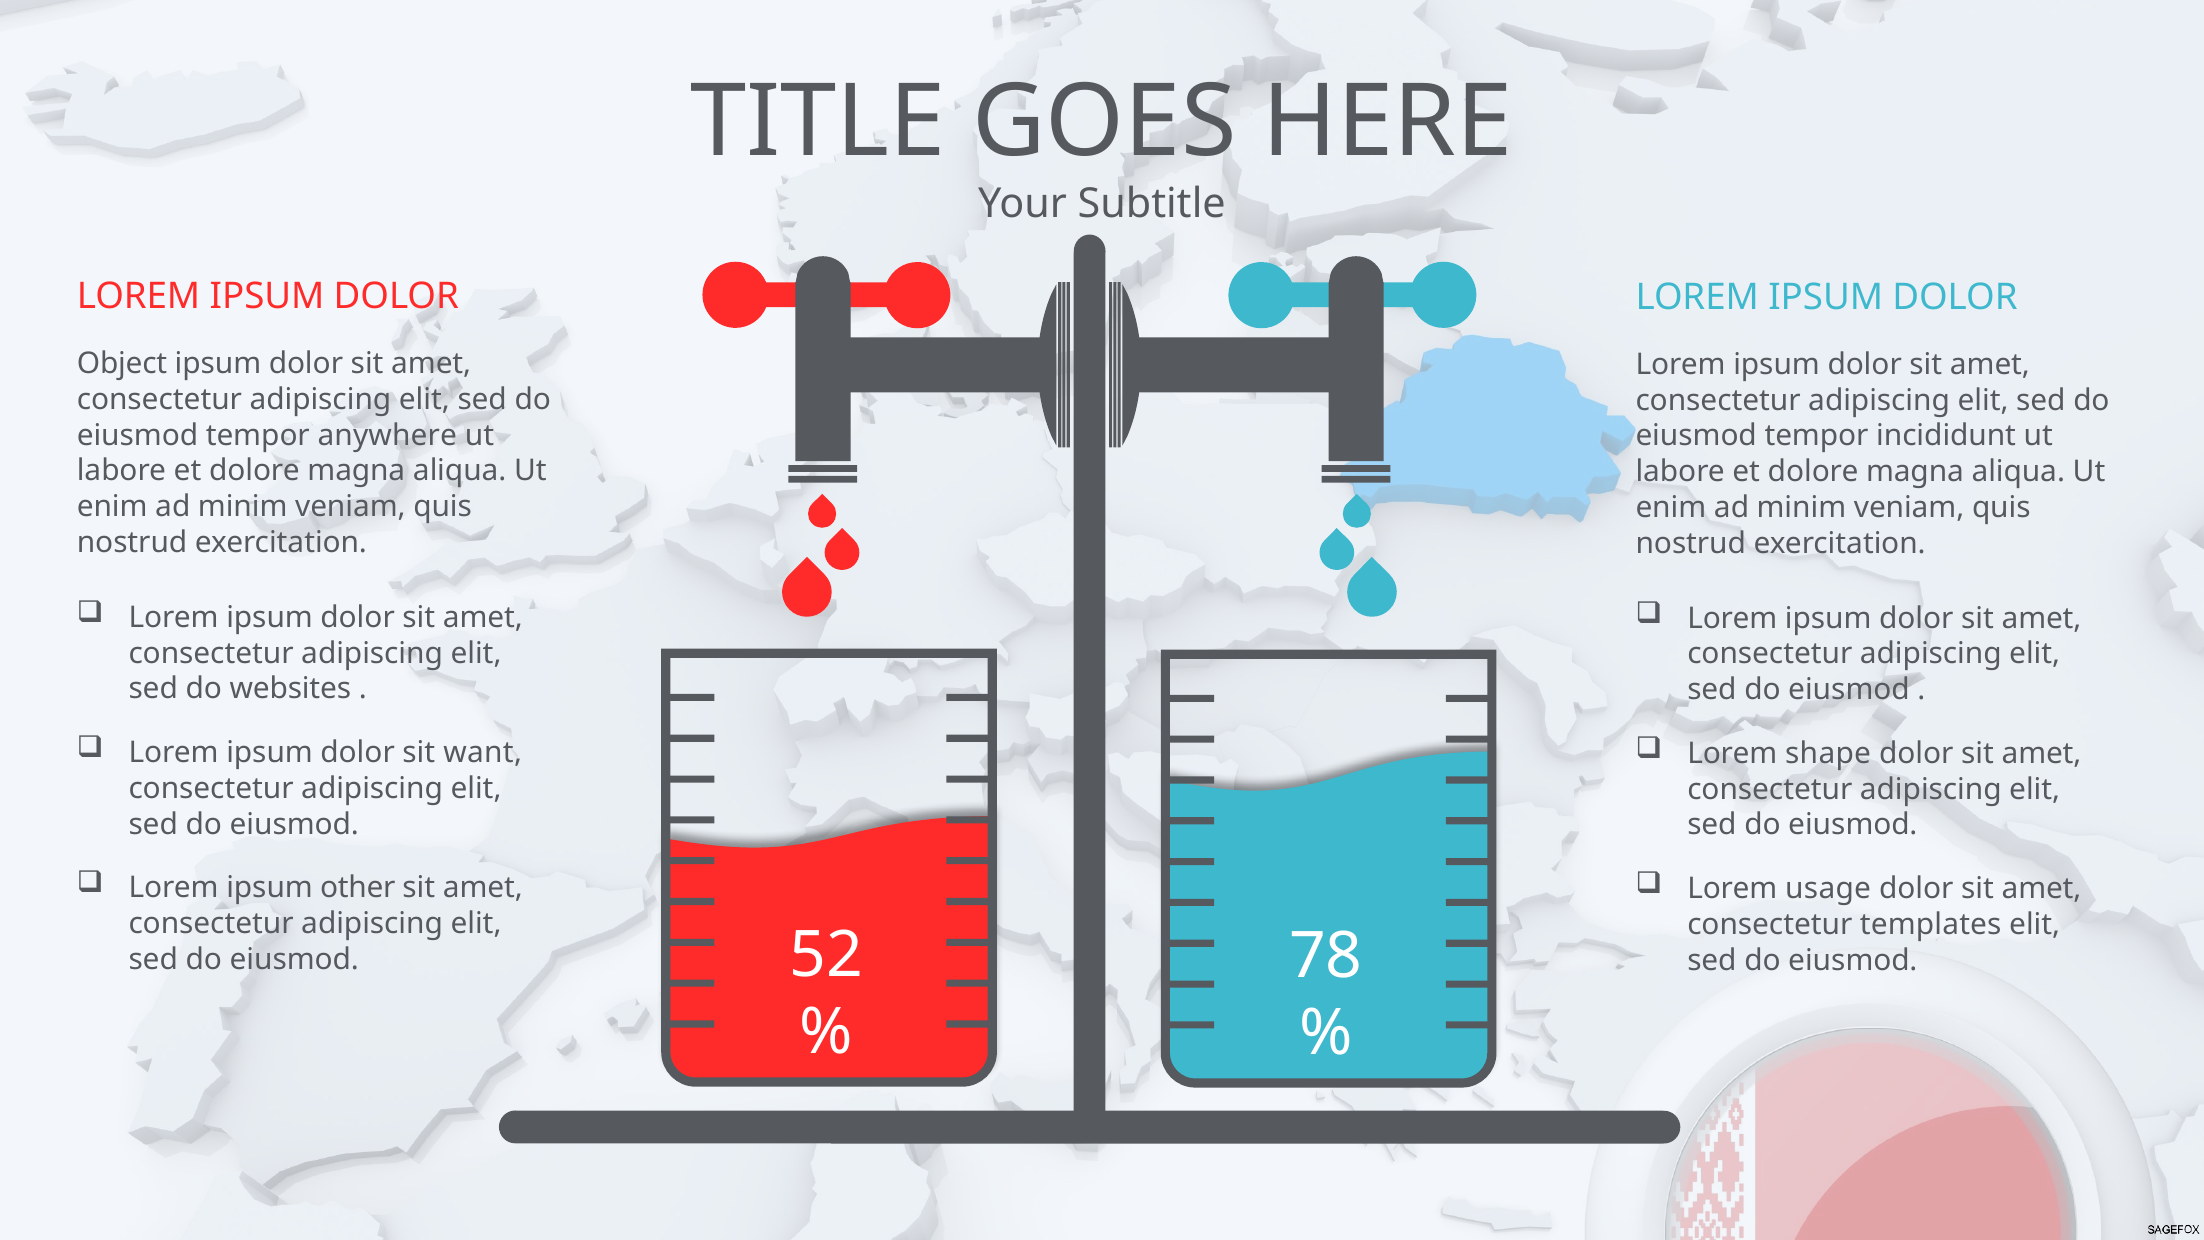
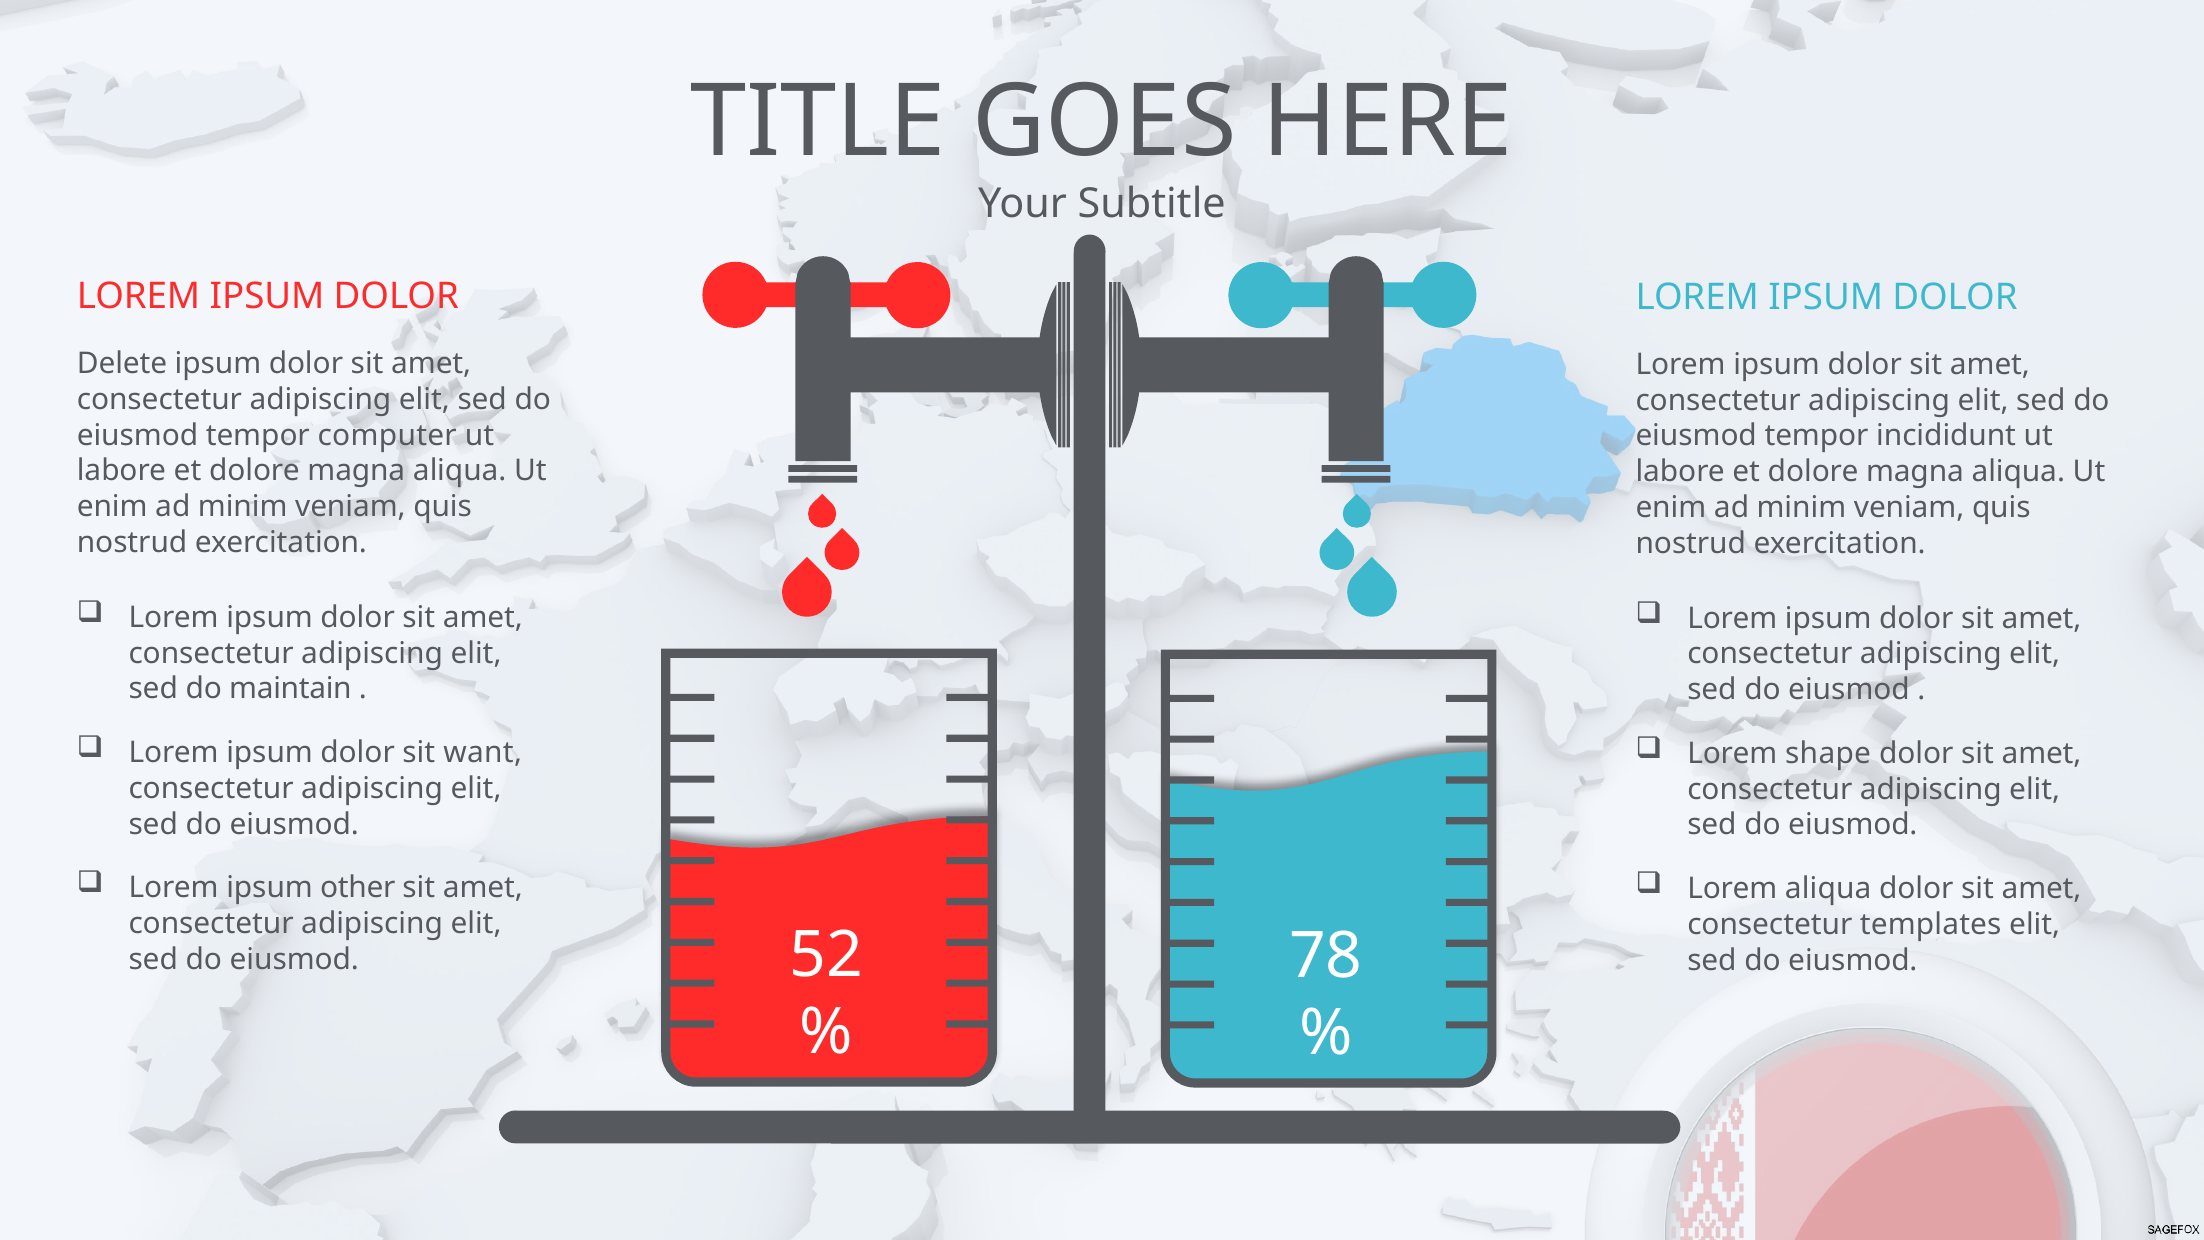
Object: Object -> Delete (122, 363)
anywhere: anywhere -> computer (387, 435)
websites: websites -> maintain (290, 689)
Lorem usage: usage -> aliqua (1828, 888)
